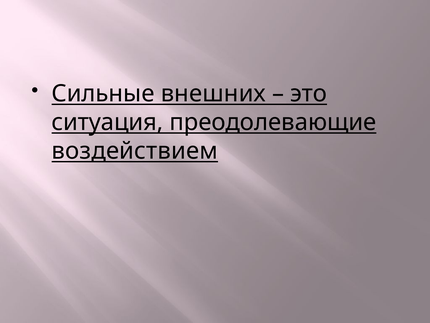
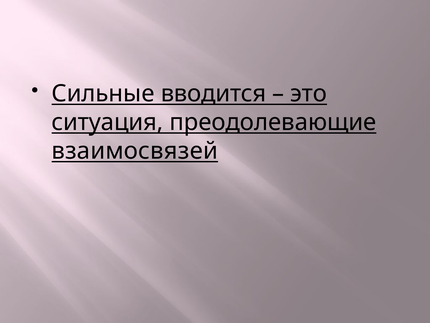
внешних: внешних -> вводится (213, 93)
воздействием: воздействием -> взаимосвязей (135, 151)
